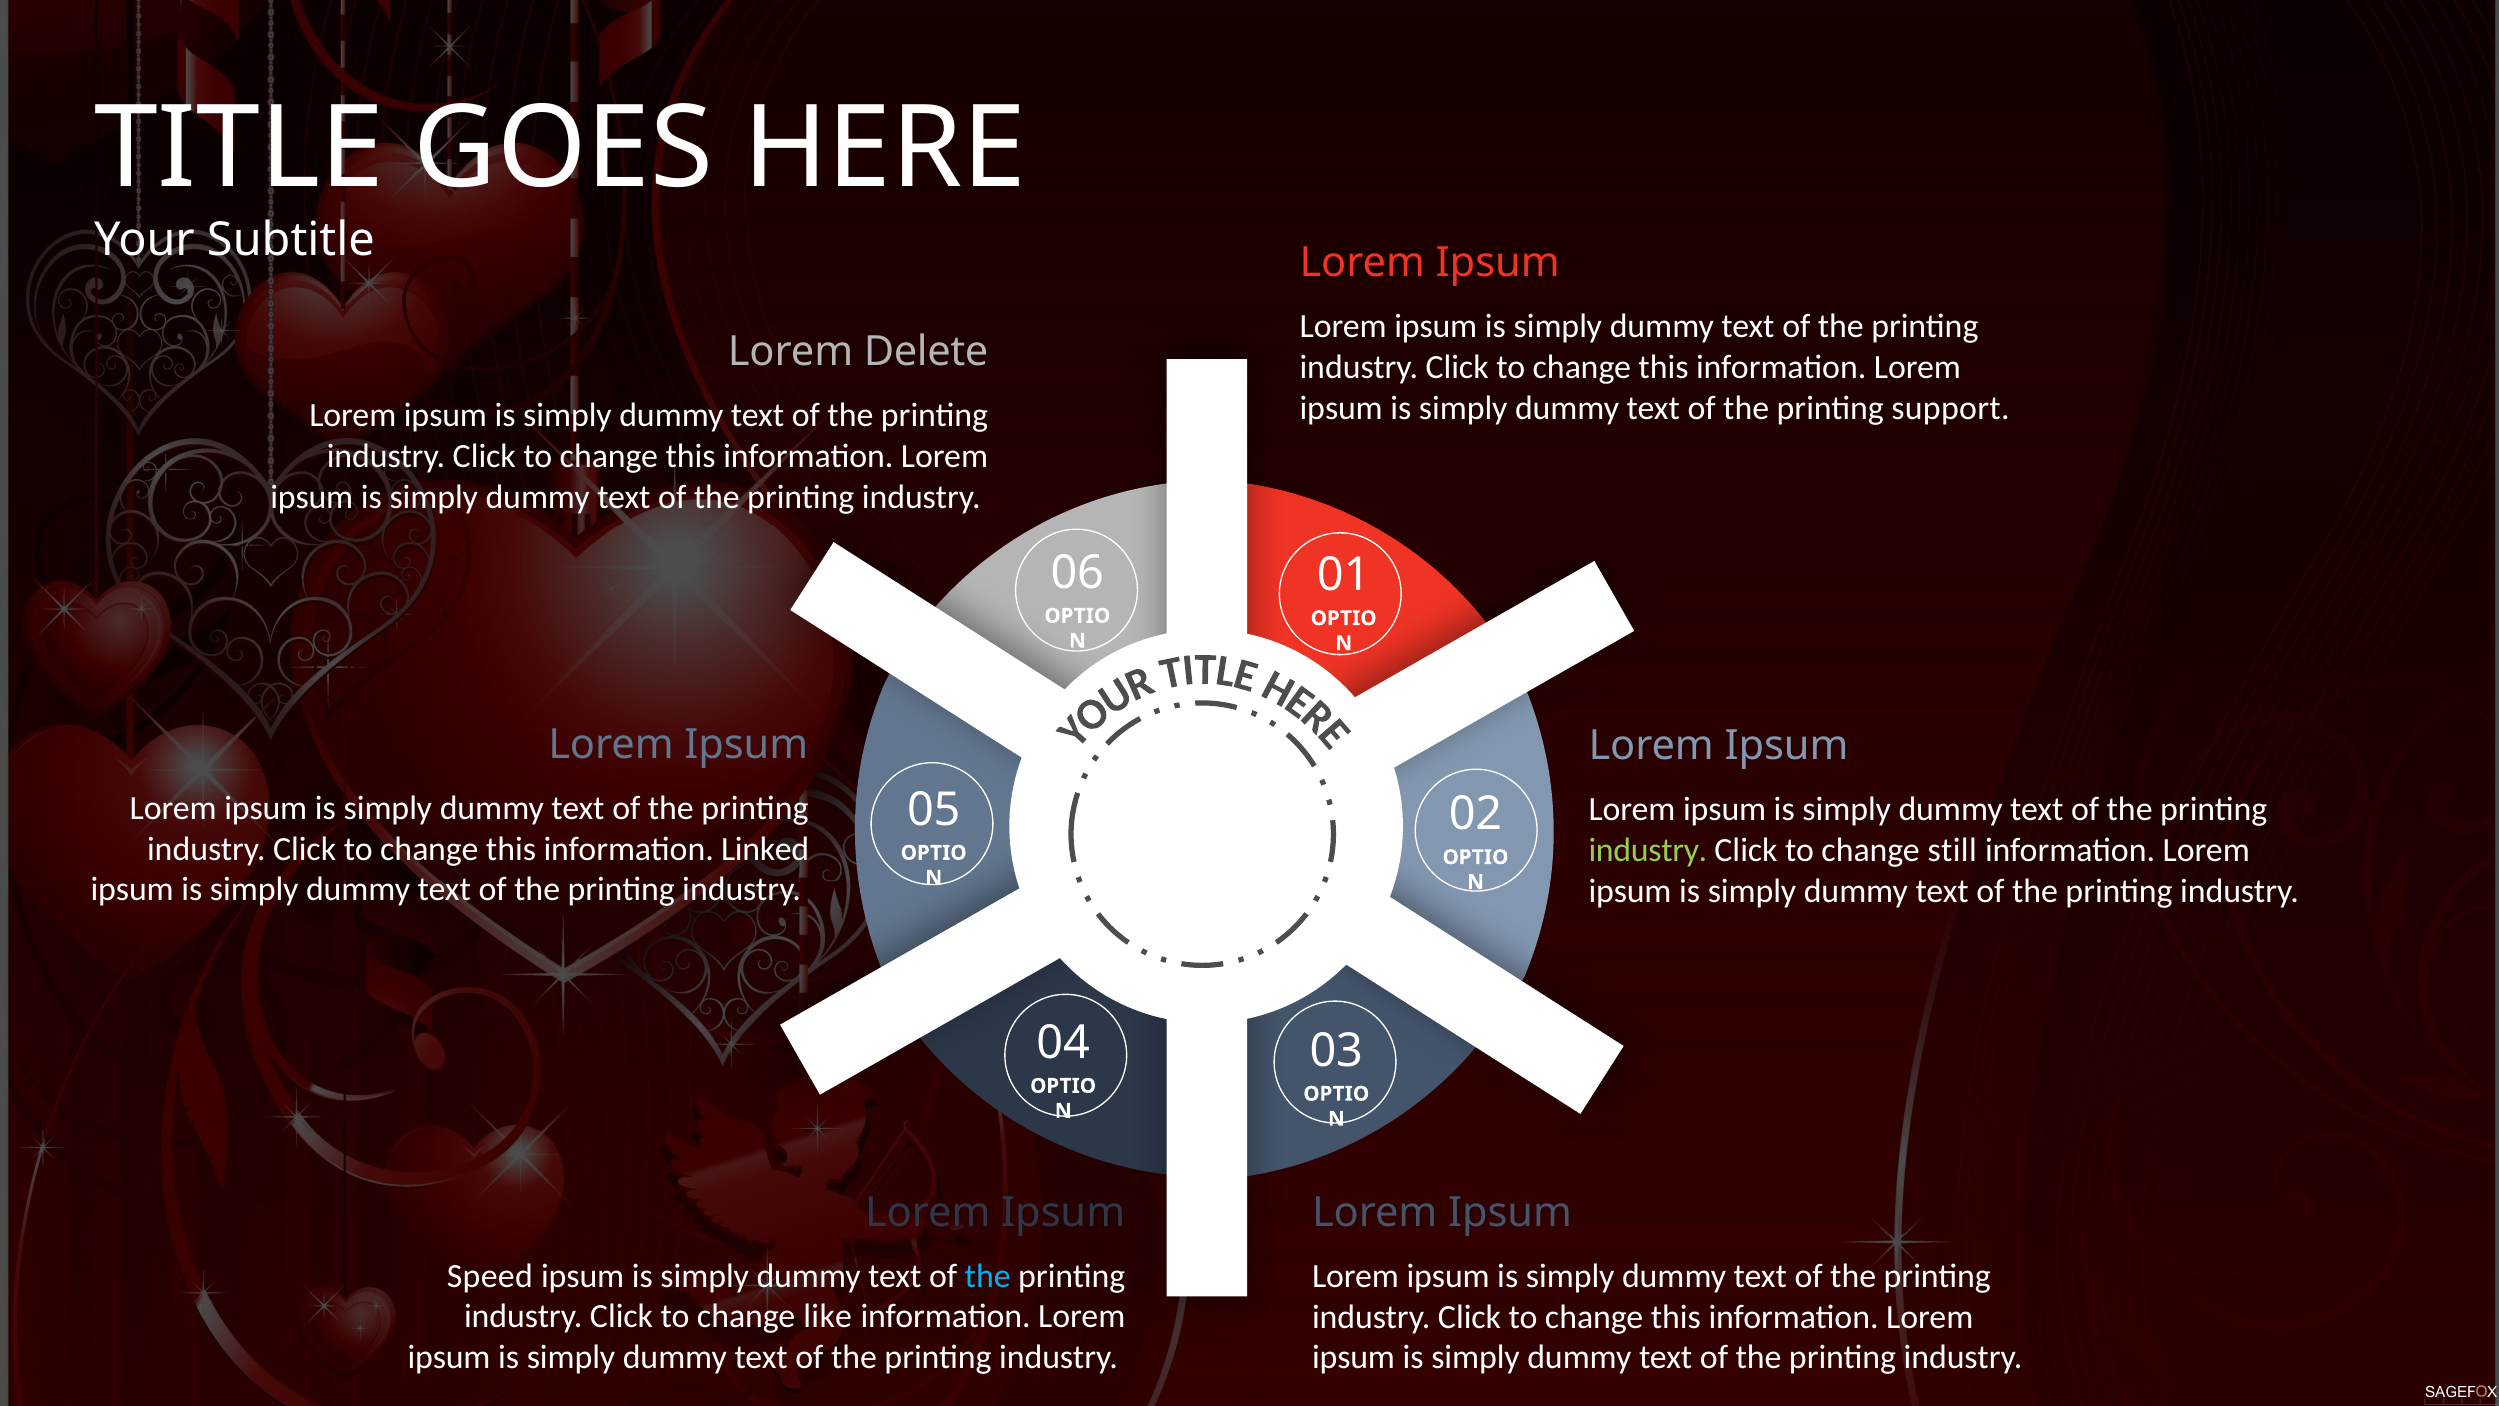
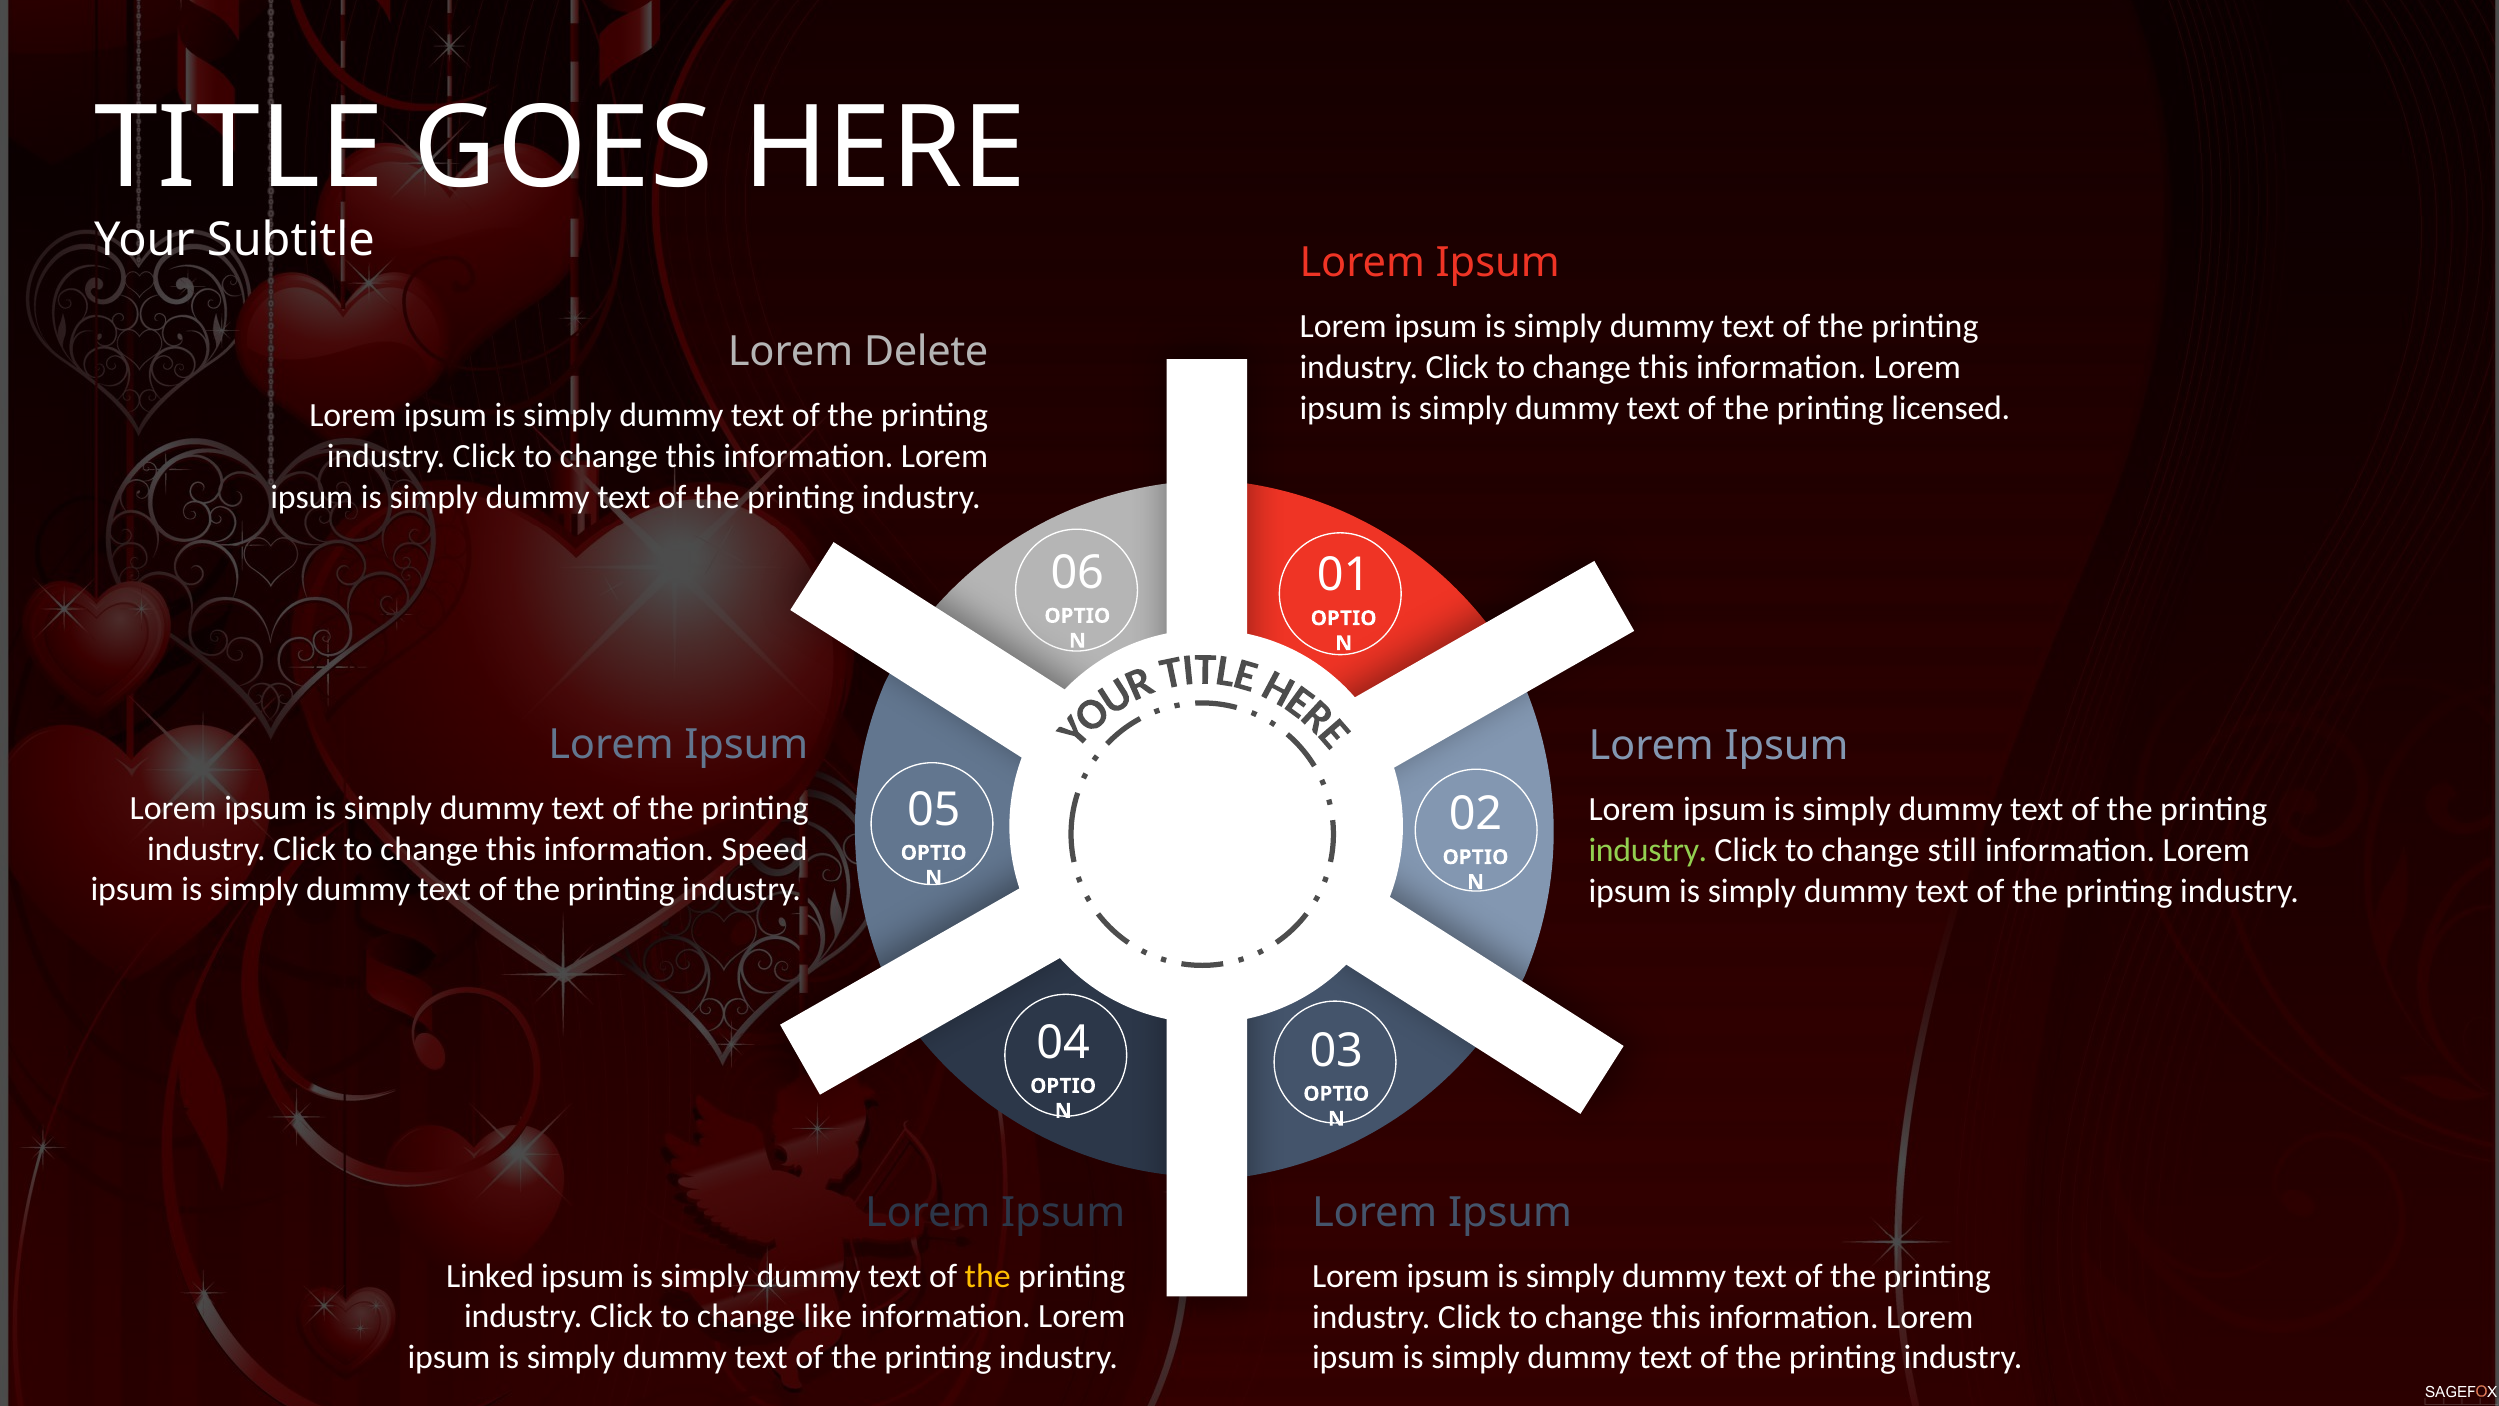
support: support -> licensed (1951, 408)
Linked: Linked -> Speed (765, 849)
Speed: Speed -> Linked (490, 1276)
the colour: light blue -> yellow (988, 1276)
